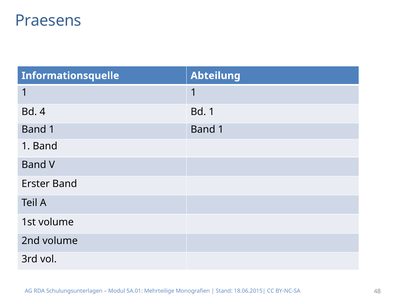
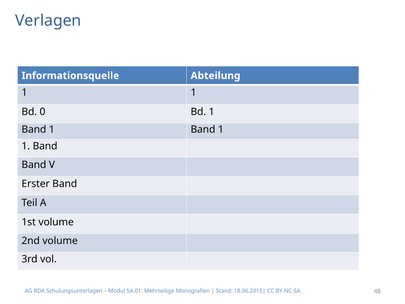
Praesens: Praesens -> Verlagen (48, 20)
4: 4 -> 0 (43, 112)
